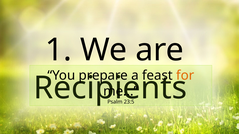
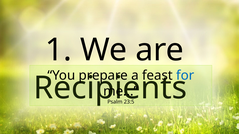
for colour: orange -> blue (185, 76)
